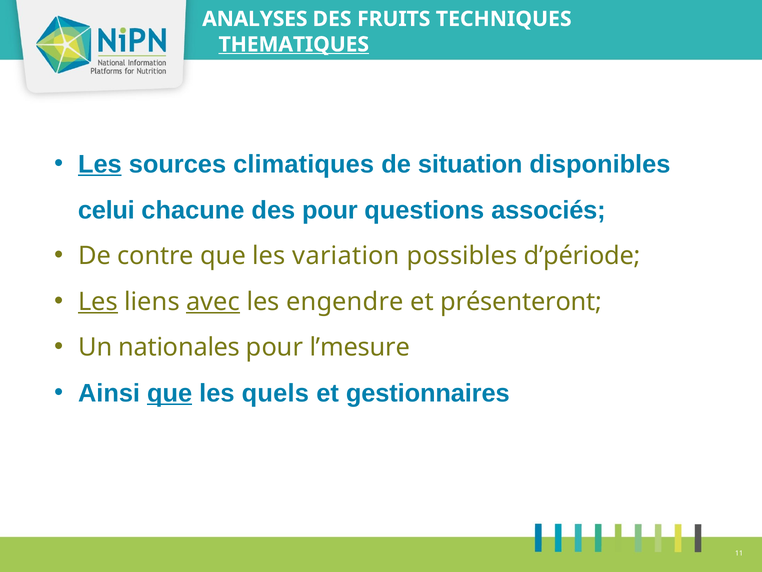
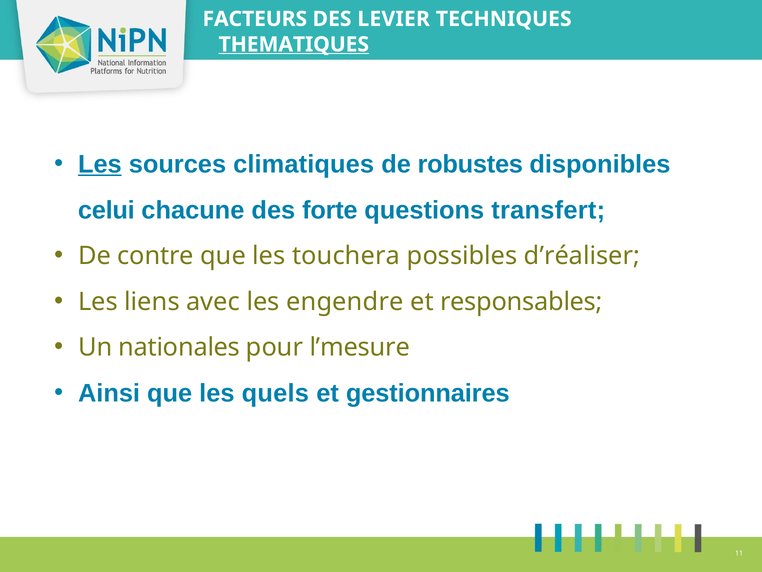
ANALYSES: ANALYSES -> FACTEURS (255, 19)
FRUITS: FRUITS -> LEVIER (394, 19)
situation: situation -> robustes (470, 164)
des pour: pour -> forte (330, 210)
associés: associés -> transfert (548, 210)
variation: variation -> touchera (346, 256)
d’période: d’période -> d’réaliser (582, 256)
Les underline: present -> none (98, 301)
avec underline: present -> none (213, 301)
présenteront: présenteront -> responsables (521, 301)
que underline: present -> none (170, 393)
